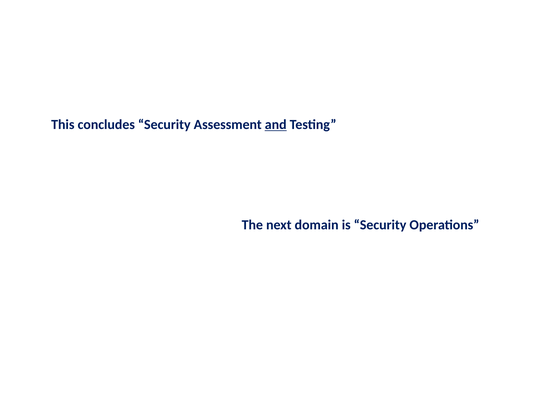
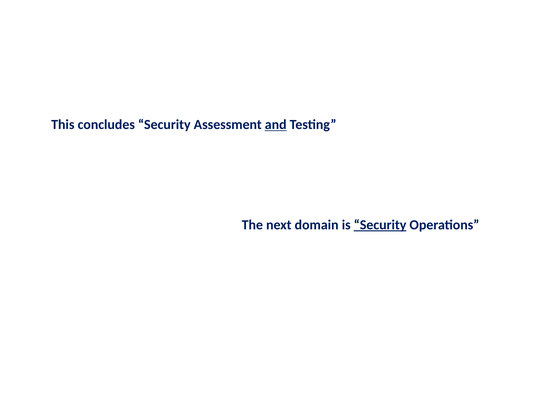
Security underline: none -> present (380, 225)
